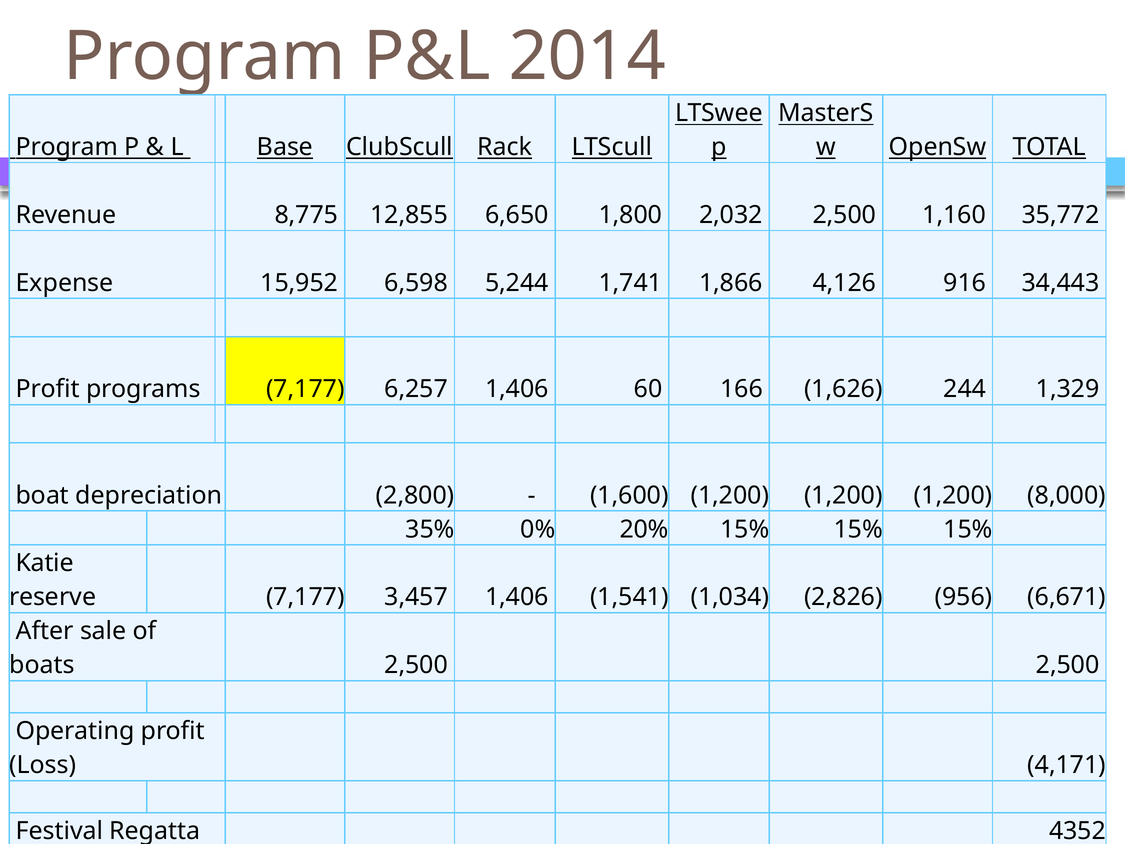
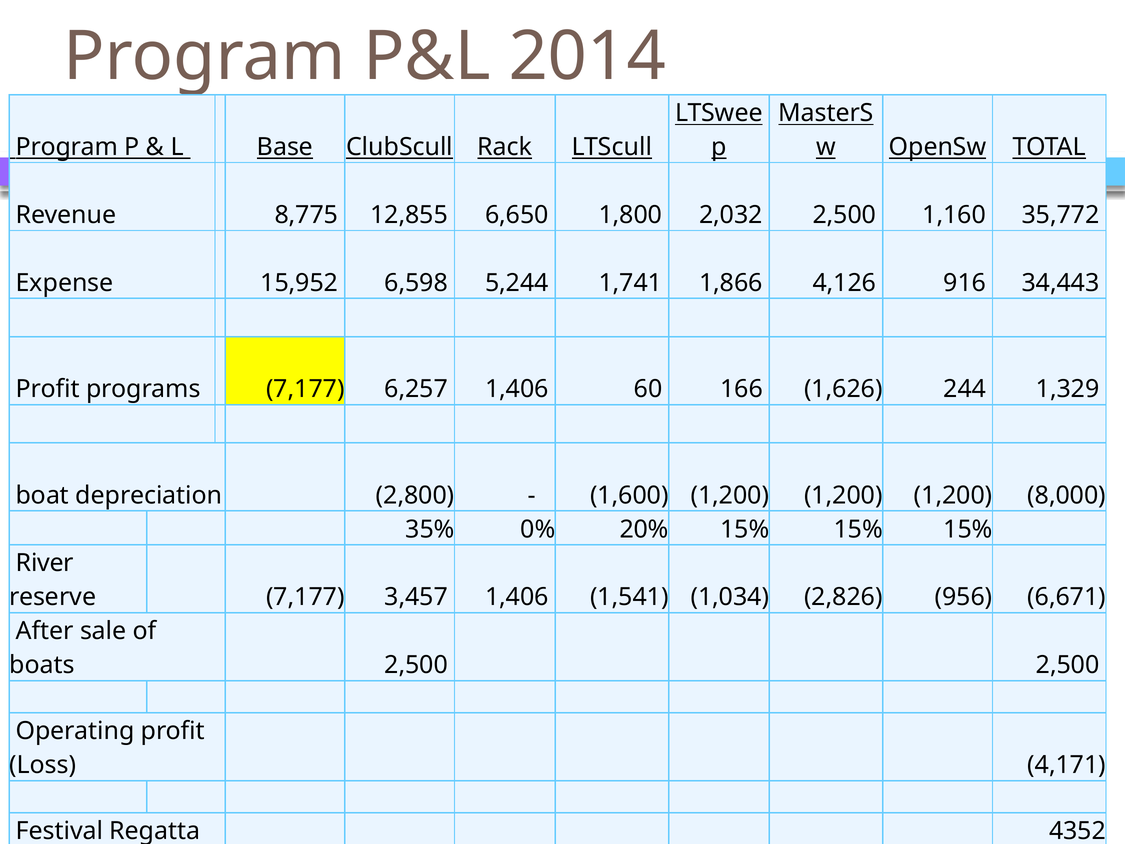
Katie: Katie -> River (45, 563)
